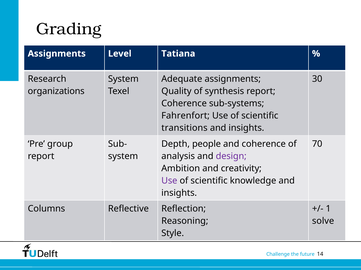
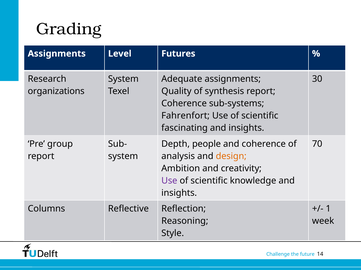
Tatiana: Tatiana -> Futures (178, 54)
transitions: transitions -> fascinating (185, 128)
design colour: purple -> orange (231, 156)
solve: solve -> week (323, 222)
